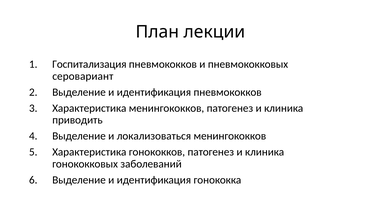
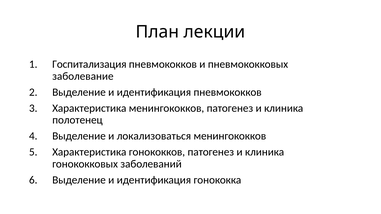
серовариант: серовариант -> заболевание (83, 76)
приводить: приводить -> полотенец (77, 120)
